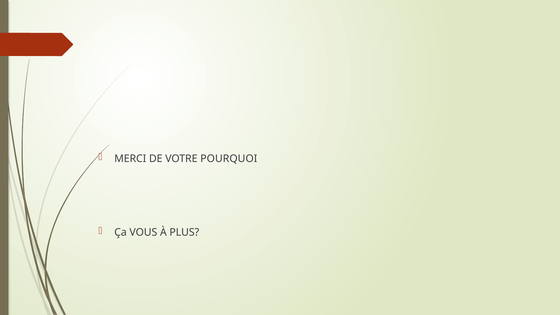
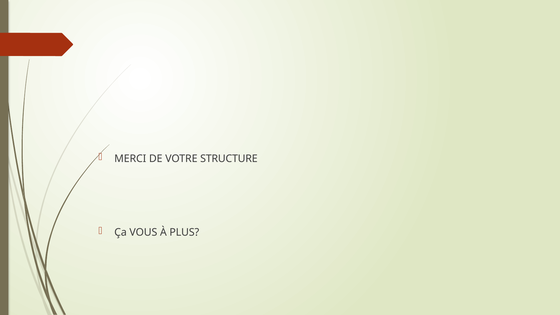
POURQUOI: POURQUOI -> STRUCTURE (229, 159)
